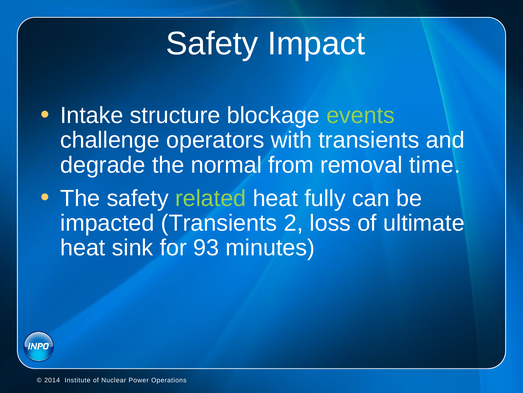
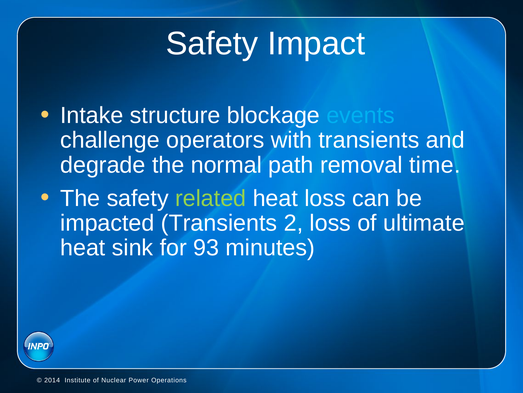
events colour: light green -> light blue (361, 115)
from: from -> path (291, 165)
heat fully: fully -> loss (325, 198)
